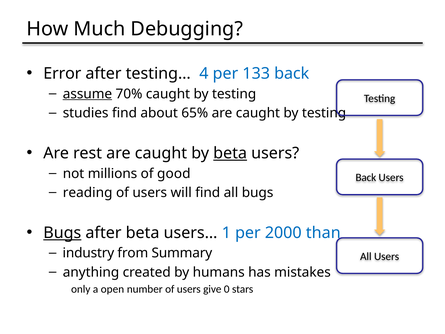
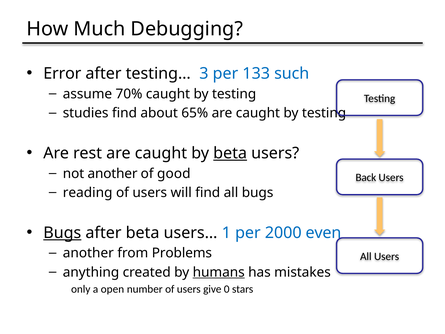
4: 4 -> 3 (204, 74)
133 back: back -> such (292, 74)
assume underline: present -> none (87, 94)
not millions: millions -> another (113, 173)
than: than -> even (323, 233)
industry: industry -> another (88, 253)
Summary: Summary -> Problems (182, 253)
humans underline: none -> present (219, 272)
